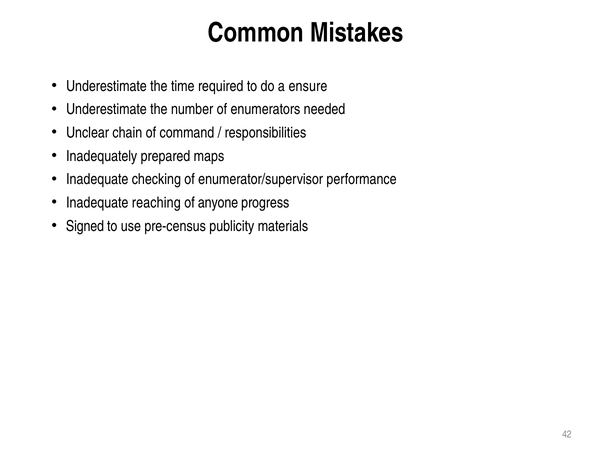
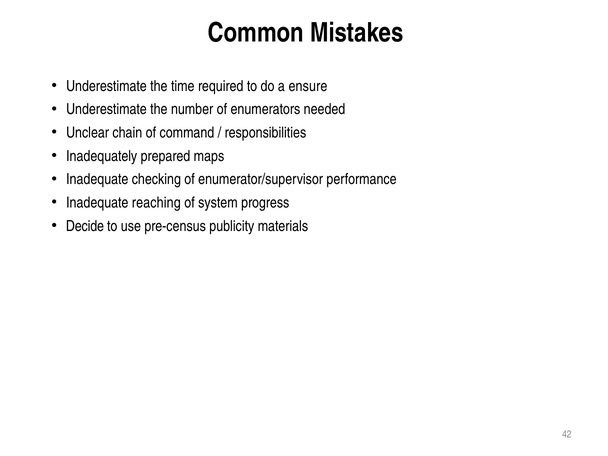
anyone: anyone -> system (218, 203)
Signed: Signed -> Decide (85, 226)
